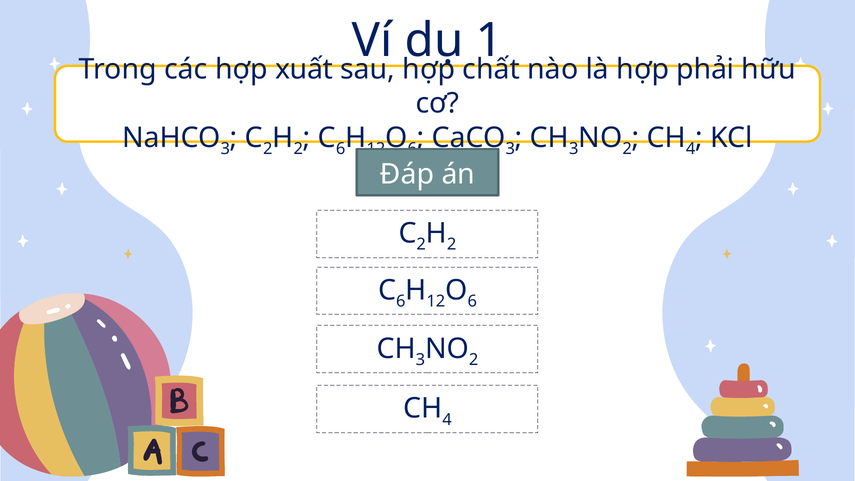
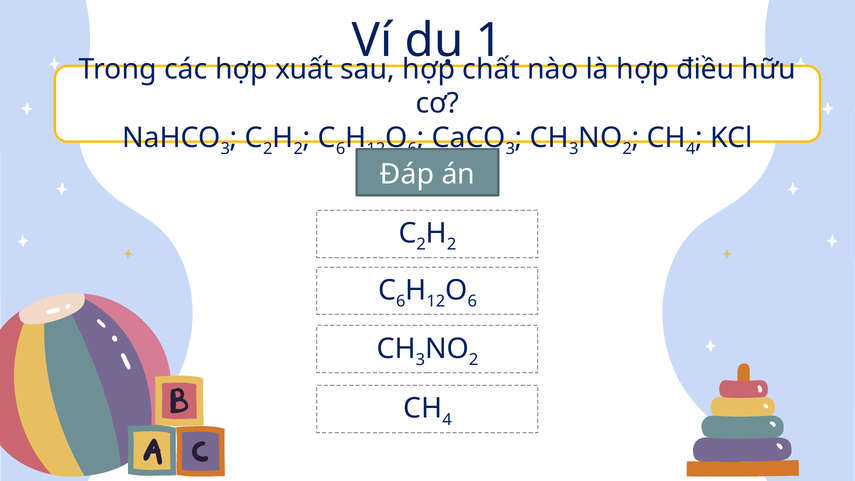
phải: phải -> điều (705, 69)
